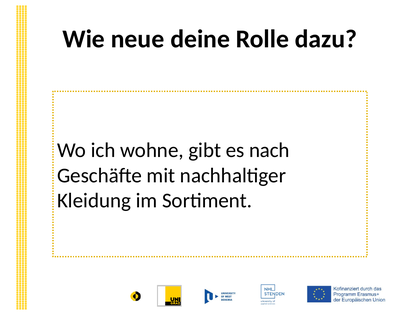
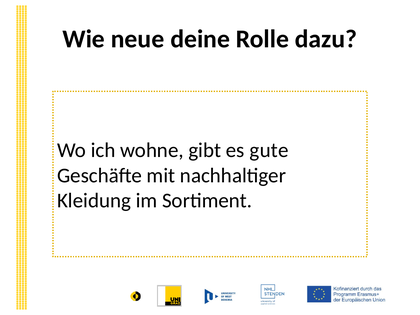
nach: nach -> gute (269, 150)
